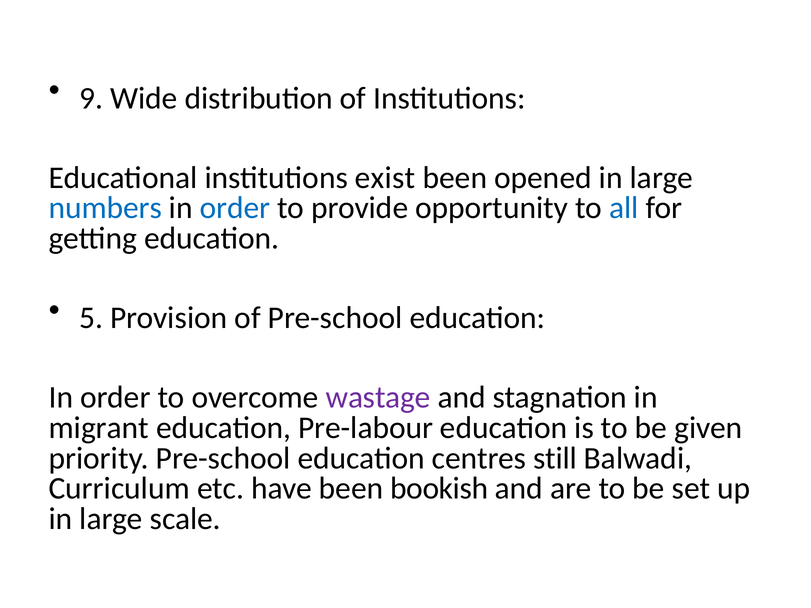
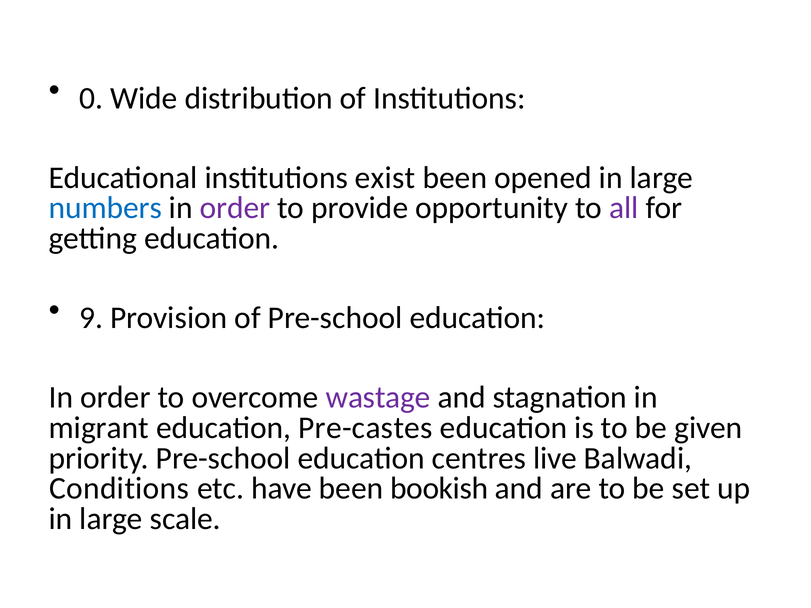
9: 9 -> 0 (91, 98)
order colour: blue -> purple (235, 208)
all colour: blue -> purple (624, 208)
5: 5 -> 9 (91, 318)
Pre-labour: Pre-labour -> Pre-castes (365, 428)
still: still -> live (555, 458)
Curriculum: Curriculum -> Conditions (119, 489)
